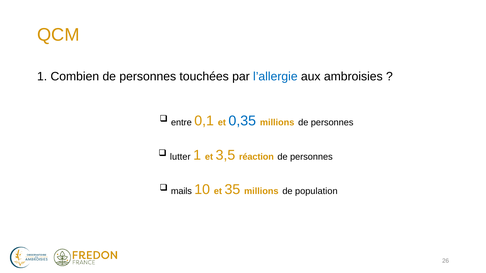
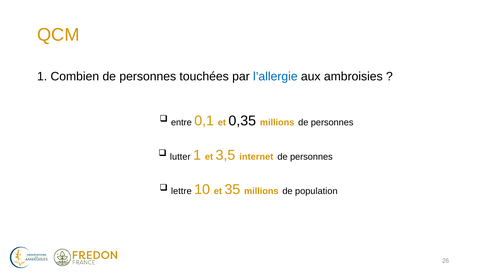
0,35 colour: blue -> black (242, 121)
réaction: réaction -> internet (256, 157)
mails: mails -> lettre (181, 191)
